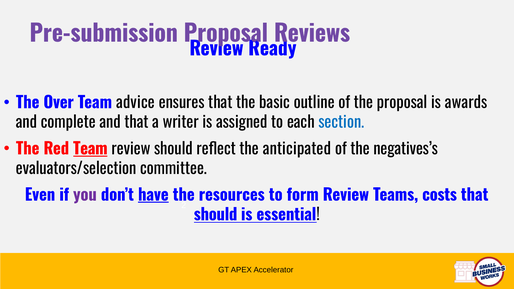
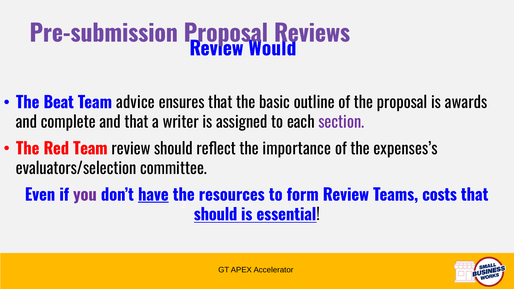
Ready: Ready -> Would (272, 49)
Over: Over -> Beat (59, 103)
section colour: blue -> purple (341, 123)
Team underline: present -> none (90, 149)
anticipated: anticipated -> importance (297, 149)
negatives’s: negatives’s -> expenses’s (406, 149)
